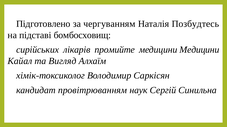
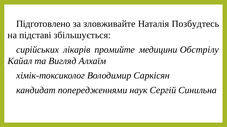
чергуванням: чергуванням -> зловживайте (109, 24)
бомбосховищ: бомбосховищ -> збільшується (82, 35)
медицини Медицини: Медицини -> Обстрілу (199, 50)
провітрюванням: провітрюванням -> попередженнями (93, 91)
